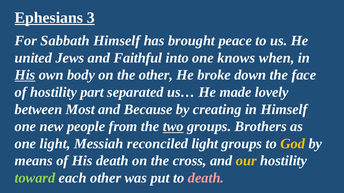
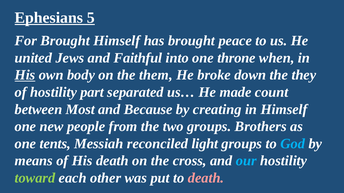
3: 3 -> 5 (91, 18)
For Sabbath: Sabbath -> Brought (65, 41)
knows: knows -> throne (236, 58)
the other: other -> them (156, 75)
face: face -> they (304, 75)
lovely: lovely -> count (272, 92)
two underline: present -> none (173, 127)
one light: light -> tents (55, 144)
God colour: yellow -> light blue (293, 144)
our colour: yellow -> light blue (246, 161)
